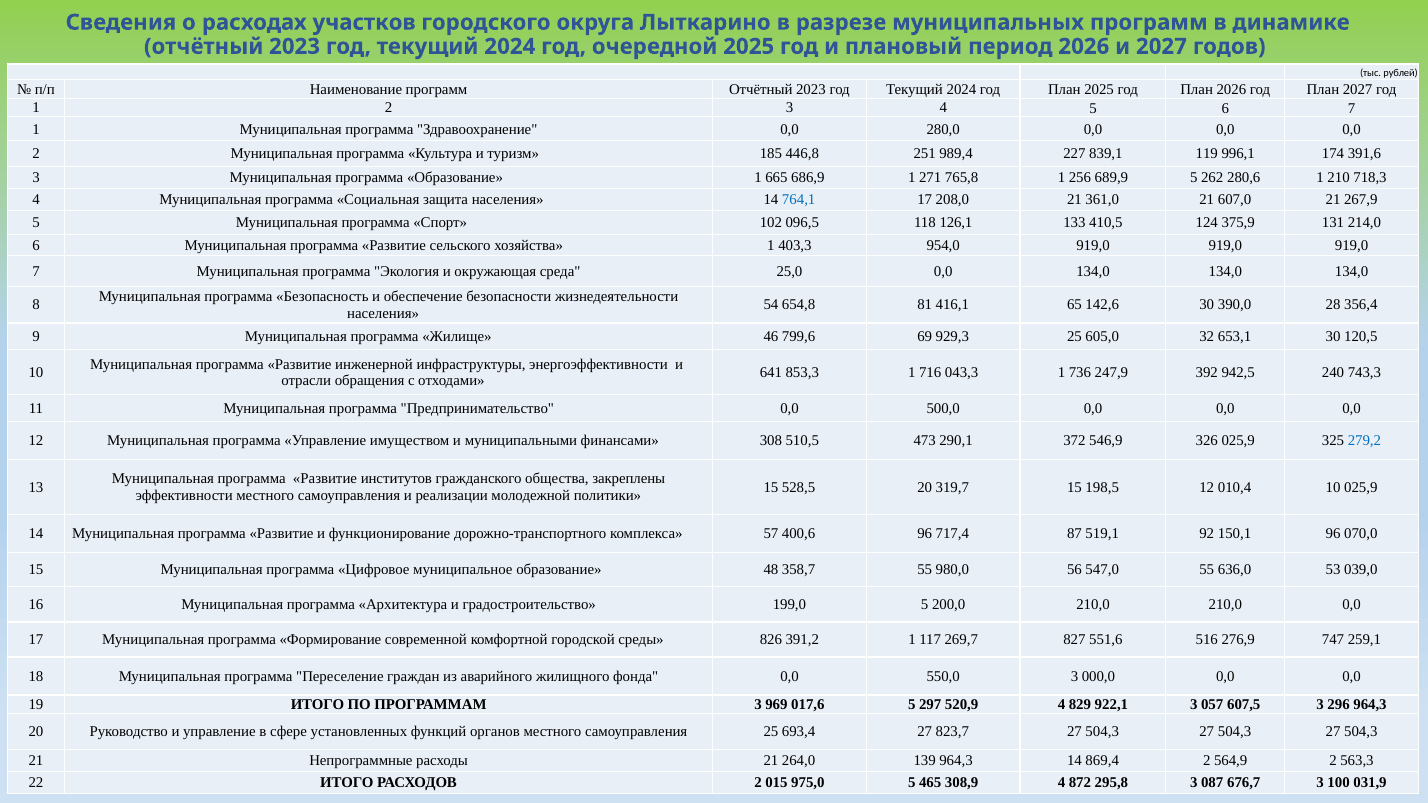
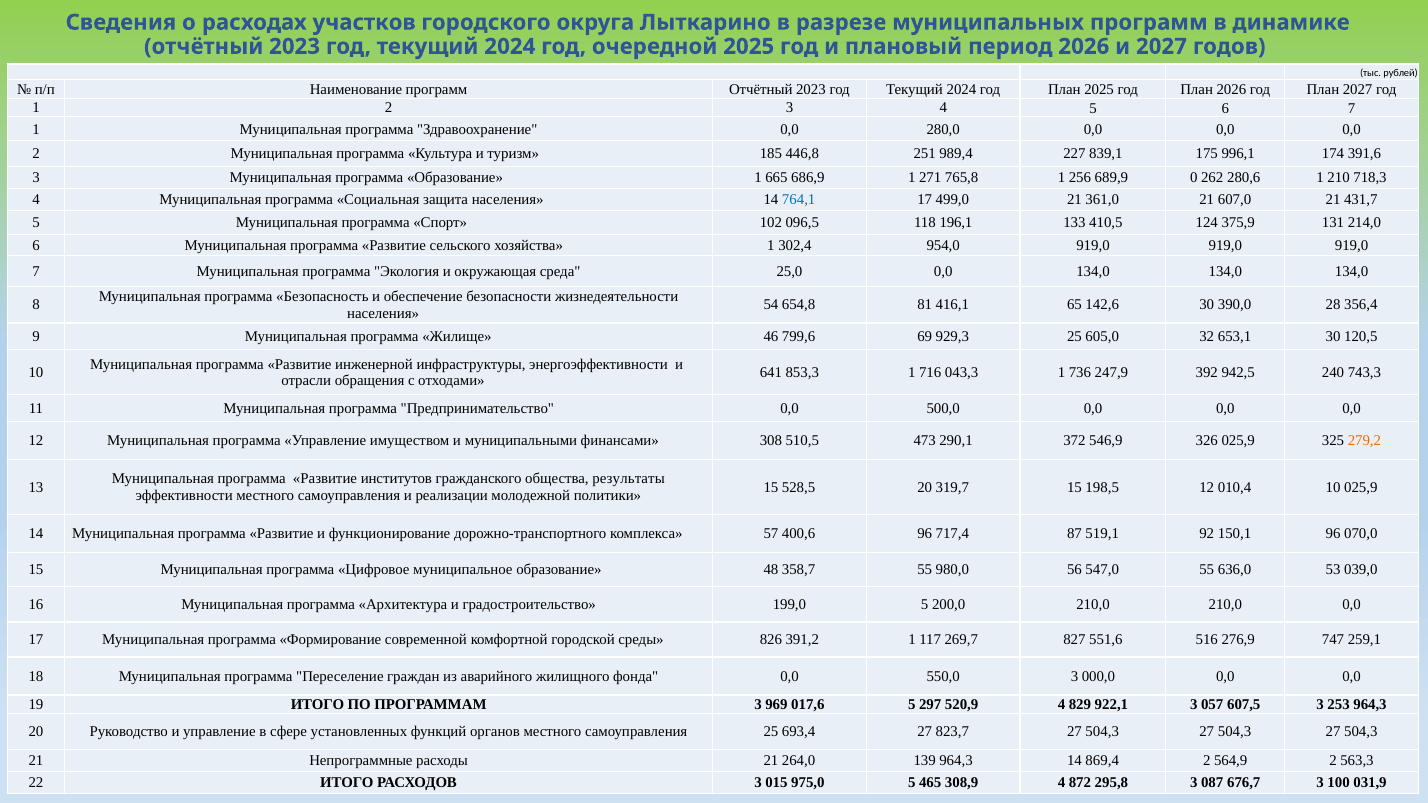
119: 119 -> 175 (1207, 154)
689,9 5: 5 -> 0 (1194, 178)
208,0: 208,0 -> 499,0 (952, 200)
267,9: 267,9 -> 431,7 (1361, 200)
126,1: 126,1 -> 196,1 (956, 223)
403,3: 403,3 -> 302,4 (795, 245)
279,2 colour: blue -> orange (1364, 441)
закреплены: закреплены -> результаты (629, 479)
296: 296 -> 253 (1339, 705)
РАСХОДОВ 2: 2 -> 3 (758, 783)
